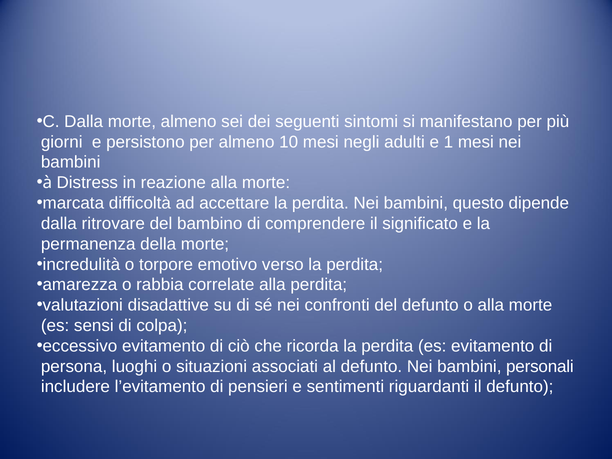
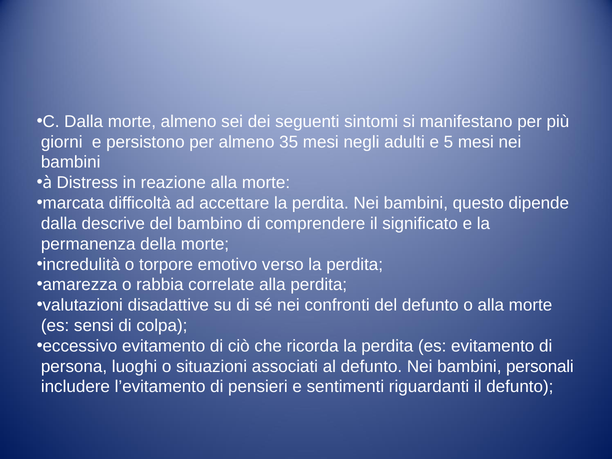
10: 10 -> 35 (289, 142)
1: 1 -> 5 (448, 142)
ritrovare: ritrovare -> descrive (113, 224)
